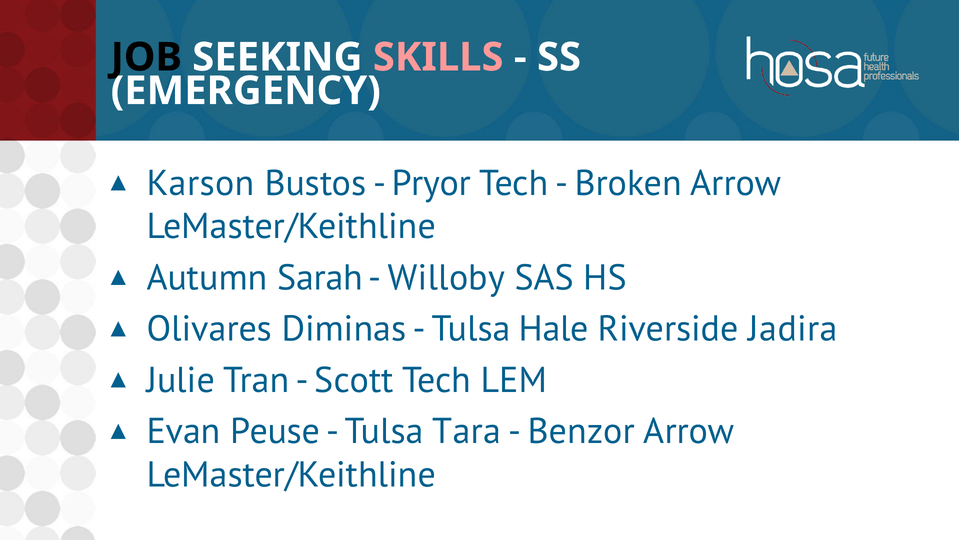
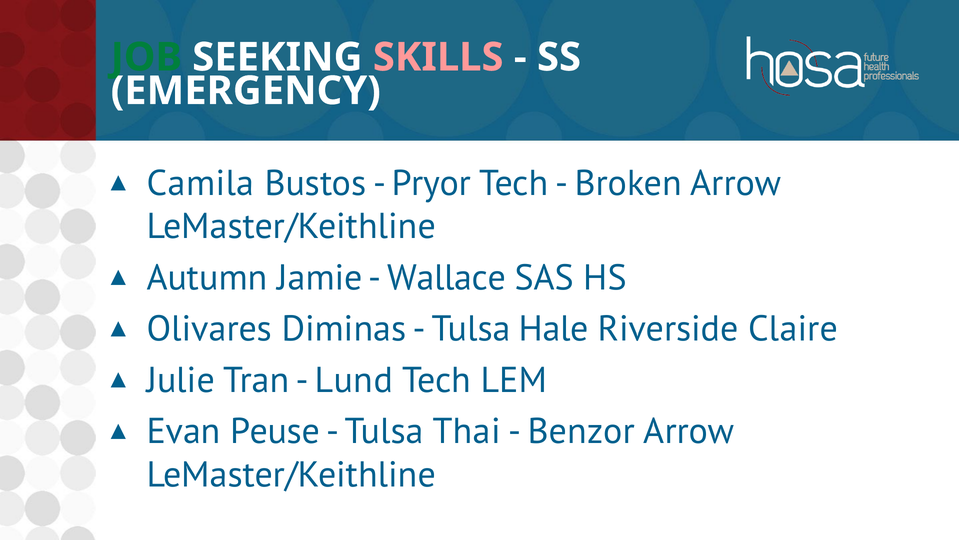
JOB colour: black -> green (146, 57)
Karson: Karson -> Camila (201, 183)
Sarah: Sarah -> Jamie (320, 277)
Willoby: Willoby -> Wallace (447, 277)
Jadira: Jadira -> Claire (793, 329)
Scott: Scott -> Lund (354, 380)
Tara: Tara -> Thai (467, 431)
